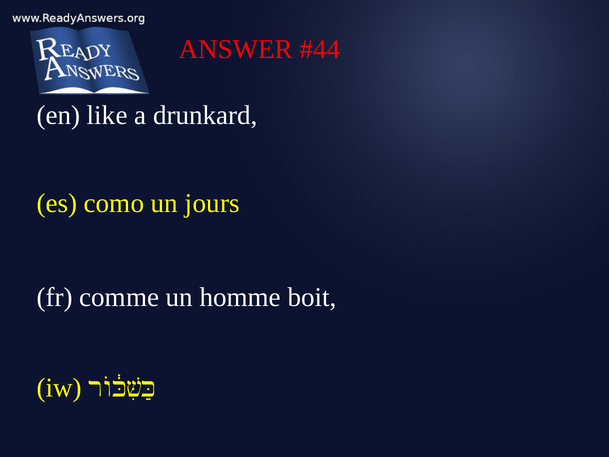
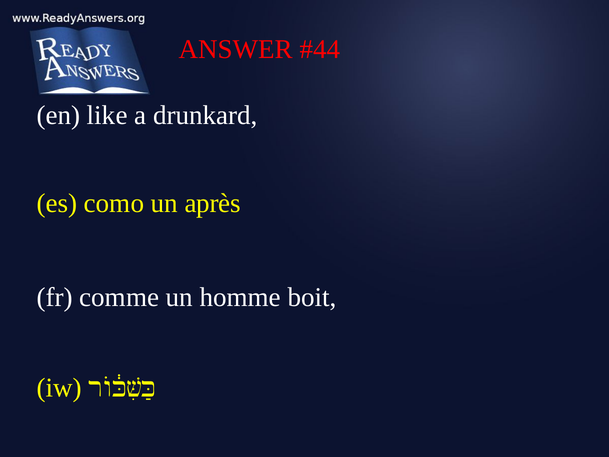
jours: jours -> après (213, 203)
